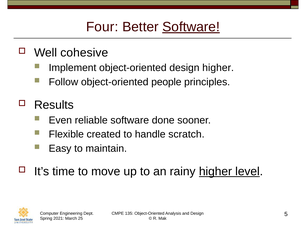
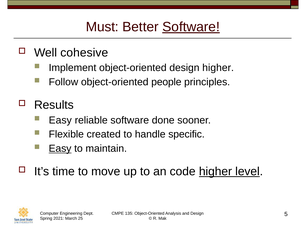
Four: Four -> Must (102, 27)
Even: Even -> Easy (60, 120)
scratch: scratch -> specific (187, 135)
Easy underline: none -> present (60, 149)
rainy: rainy -> code (183, 172)
